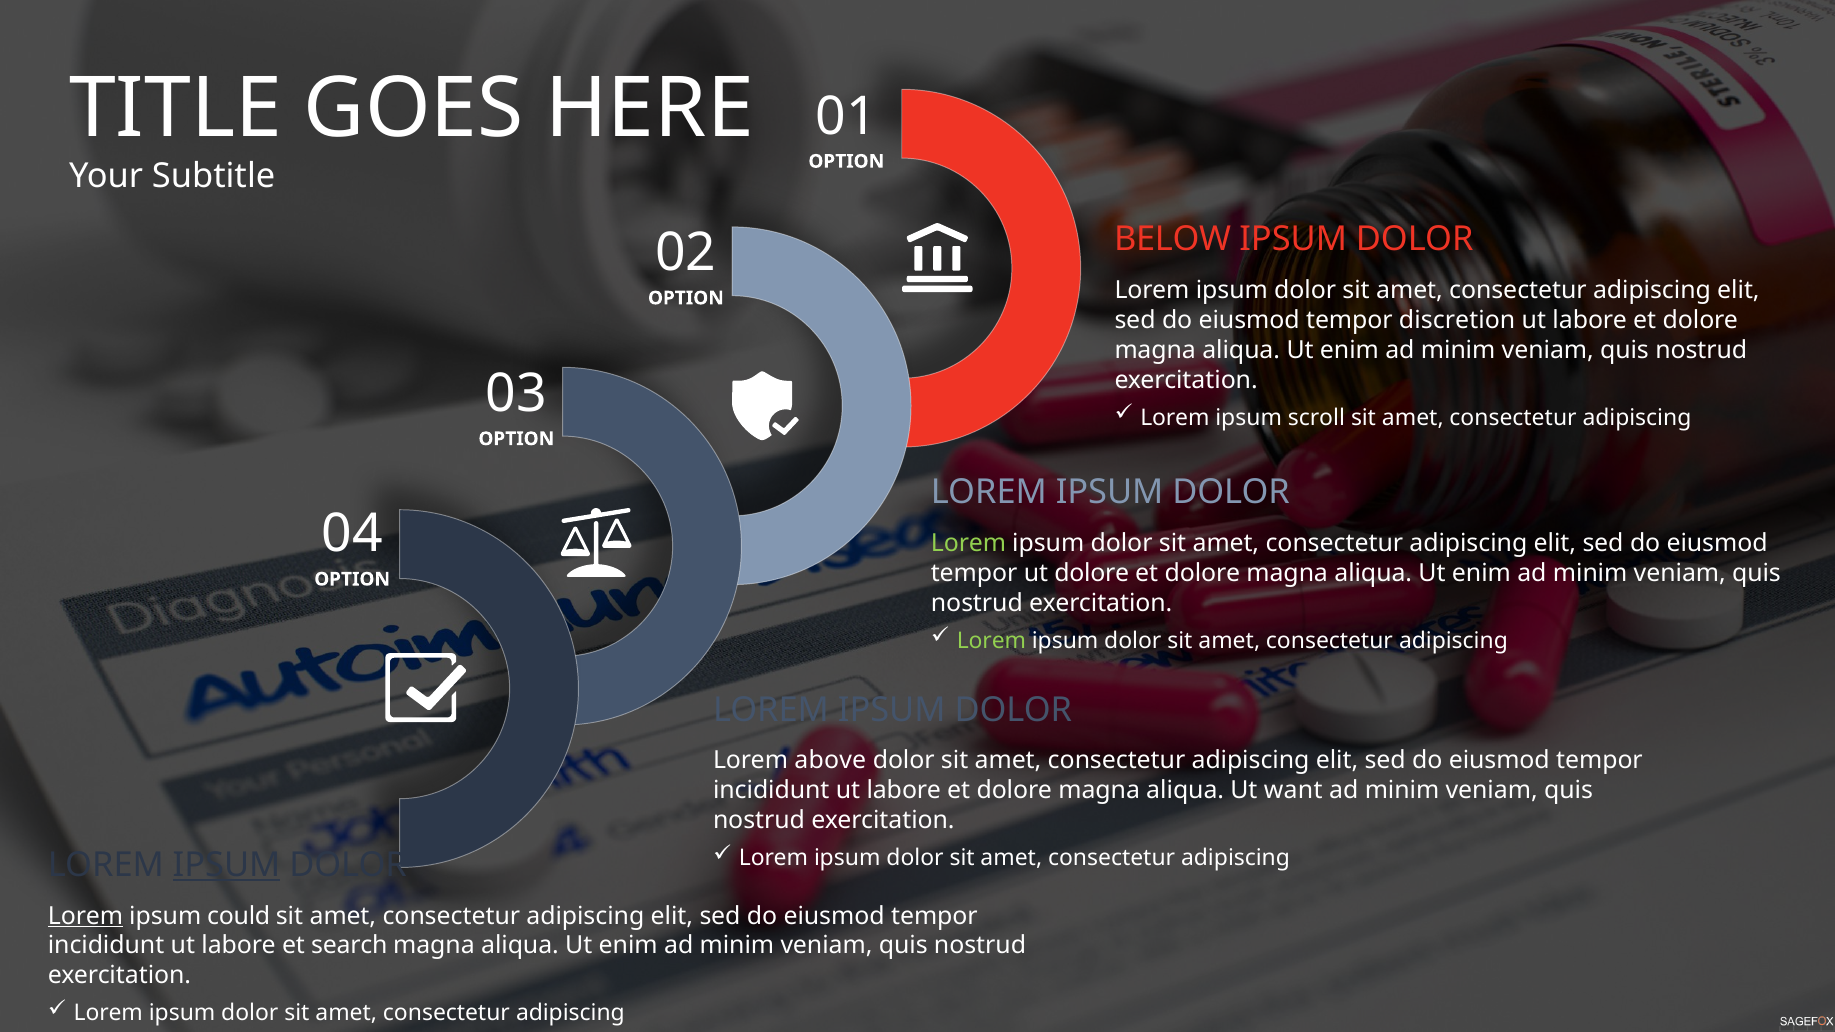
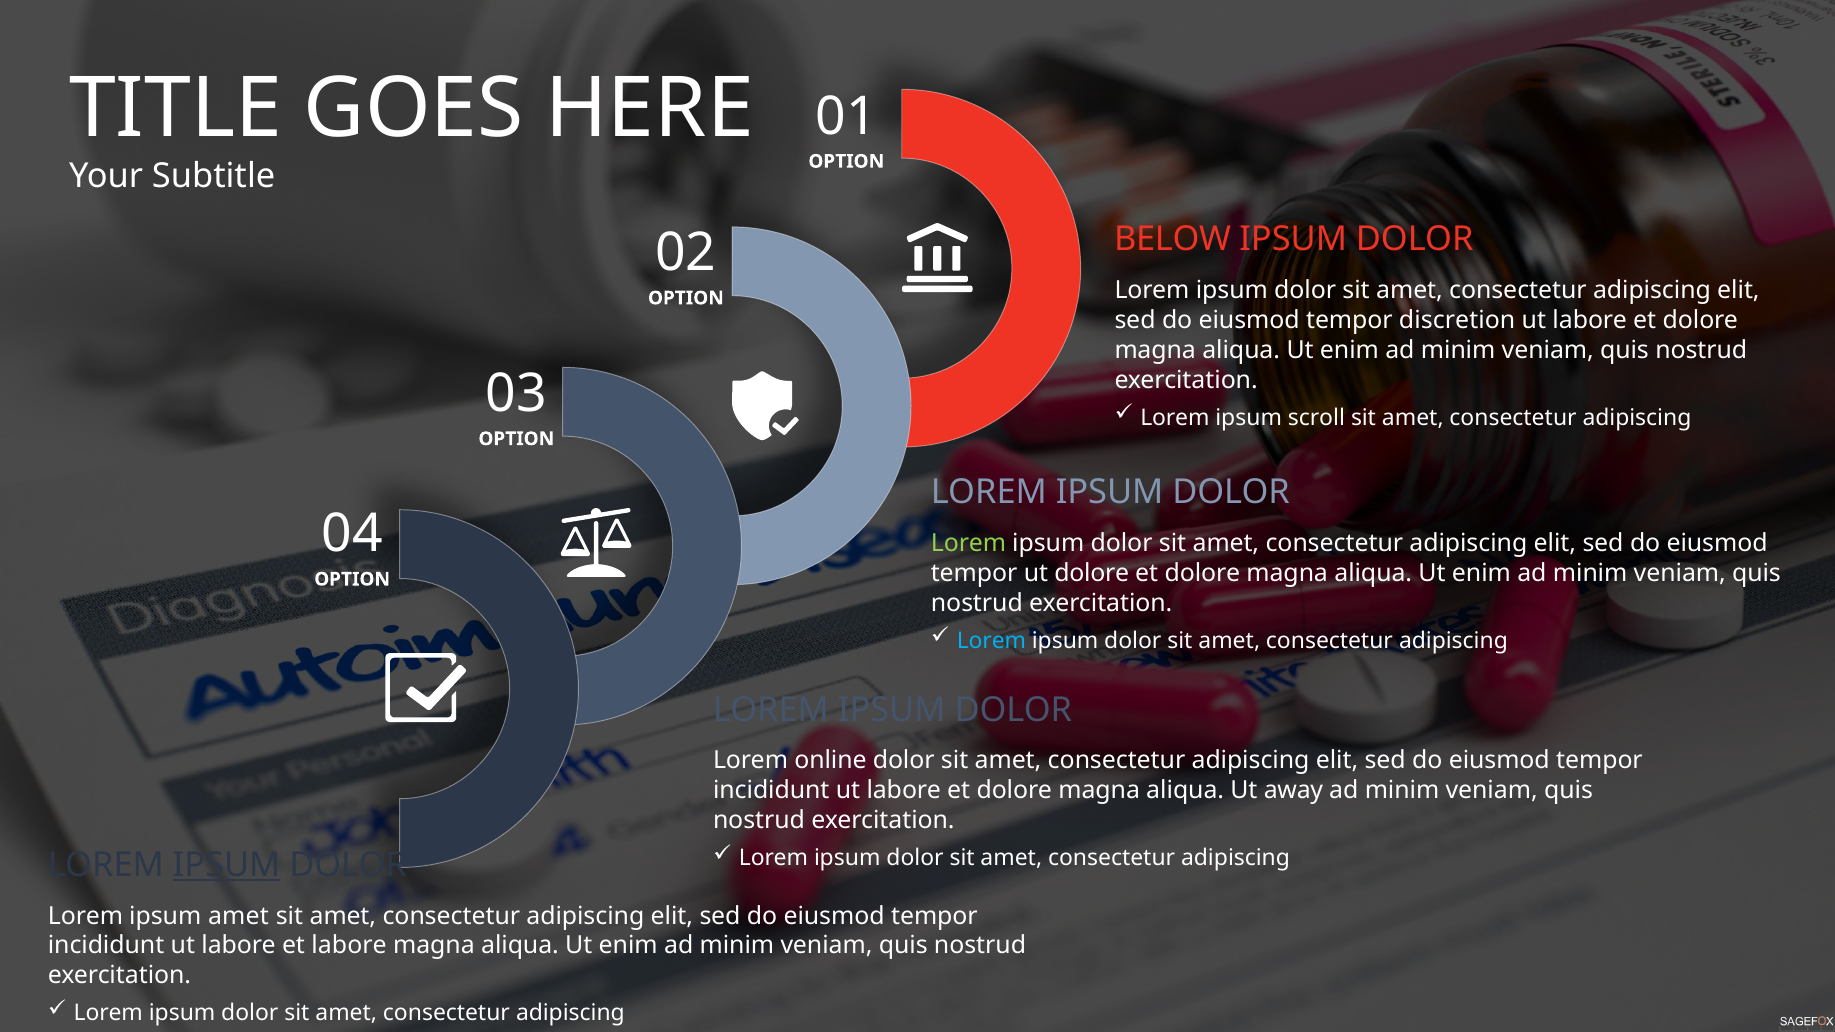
Lorem colour: light green -> light blue (991, 641)
above: above -> online (830, 761)
want: want -> away (1293, 791)
Lorem underline: present -> none (85, 916)
ipsum could: could -> amet (238, 916)
et search: search -> labore (349, 946)
